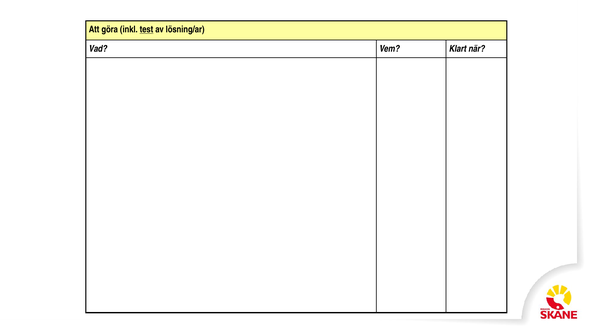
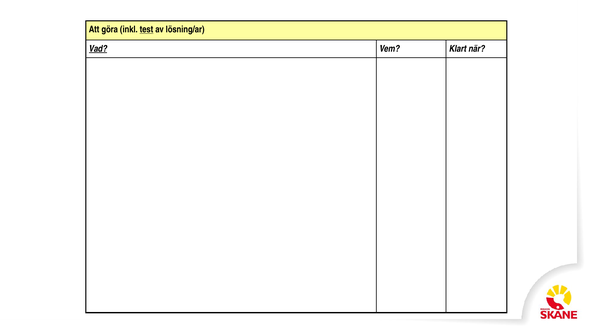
Vad underline: none -> present (98, 49)
